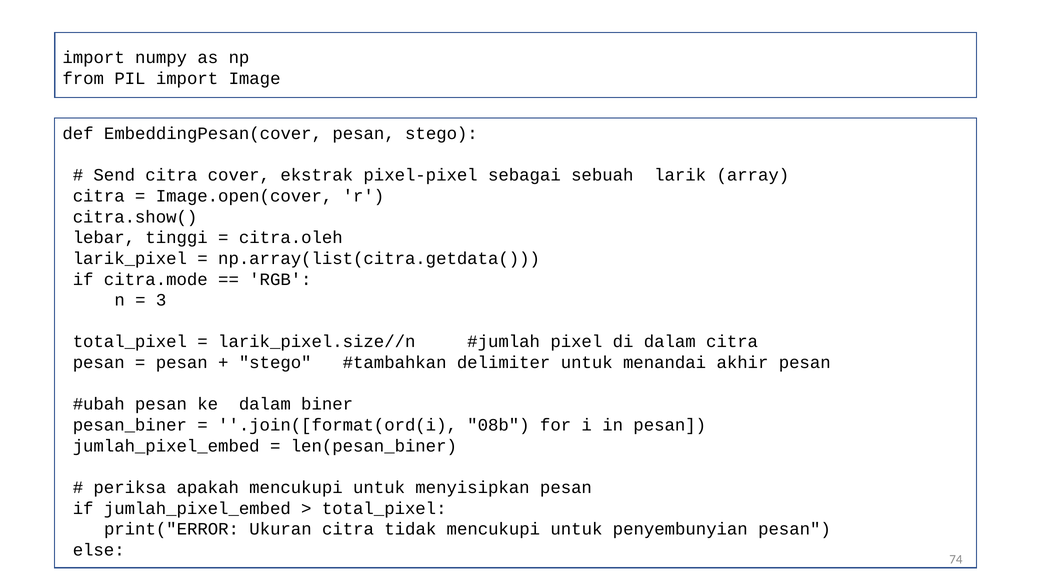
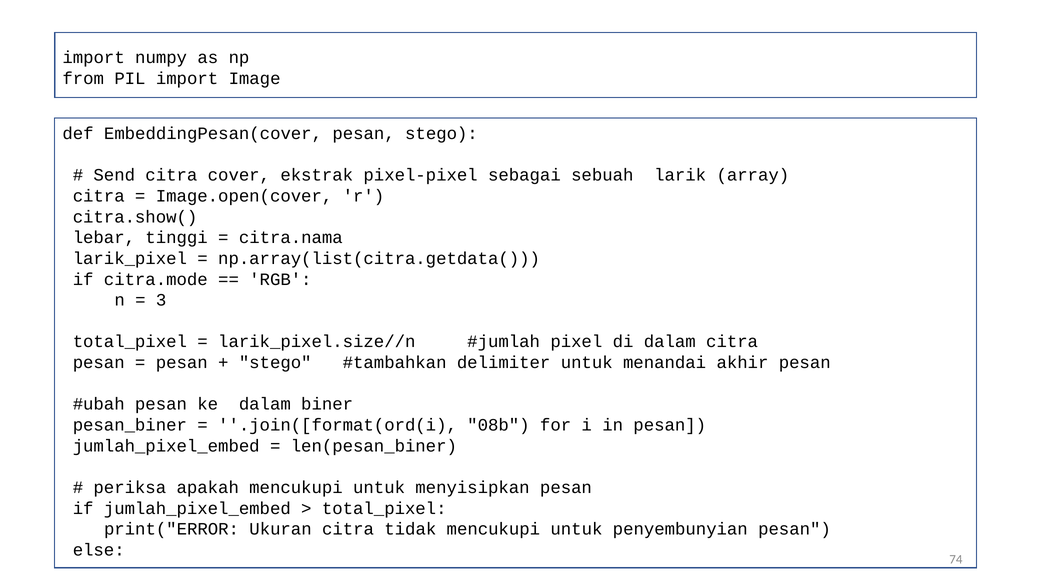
citra.oleh: citra.oleh -> citra.nama (291, 238)
